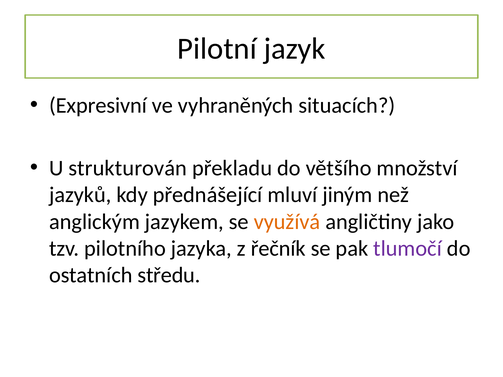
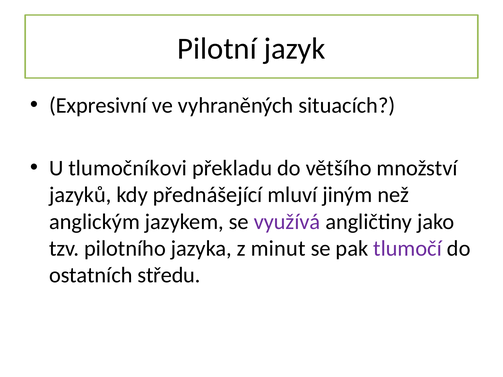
strukturován: strukturován -> tlumočníkovi (128, 168)
využívá colour: orange -> purple (287, 222)
řečník: řečník -> minut (278, 249)
